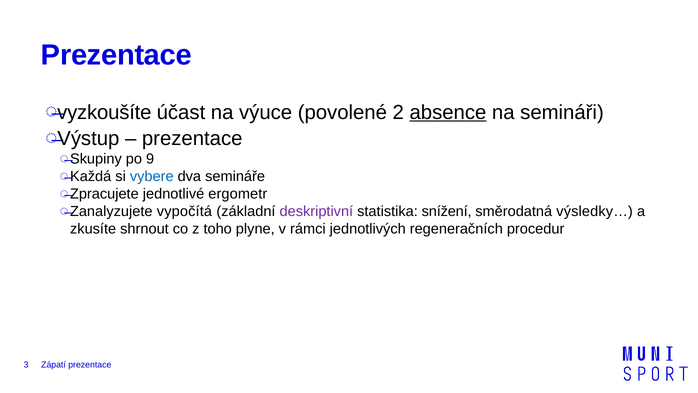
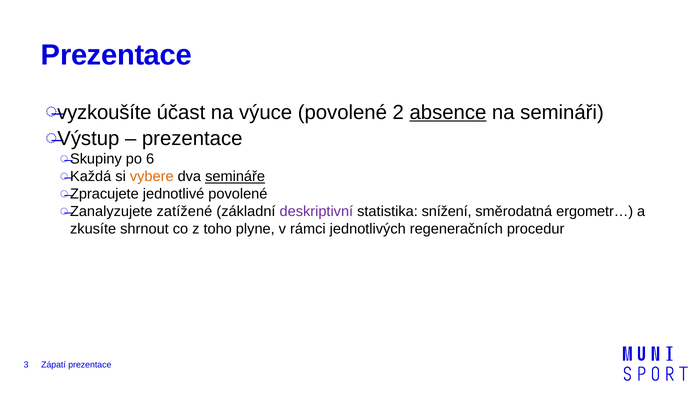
9: 9 -> 6 (150, 159)
vybere colour: blue -> orange (152, 176)
semináře underline: none -> present (235, 176)
jednotlivé ergometr: ergometr -> povolené (238, 194)
vypočítá: vypočítá -> zatížené (184, 211)
výsledky…: výsledky… -> ergometr… (595, 211)
